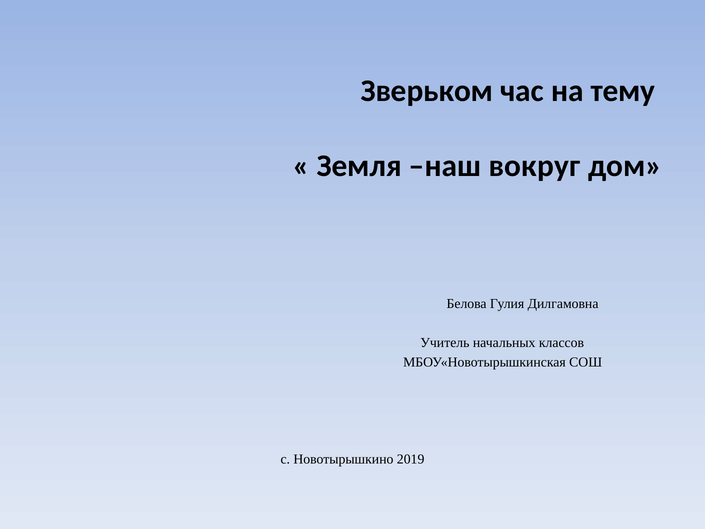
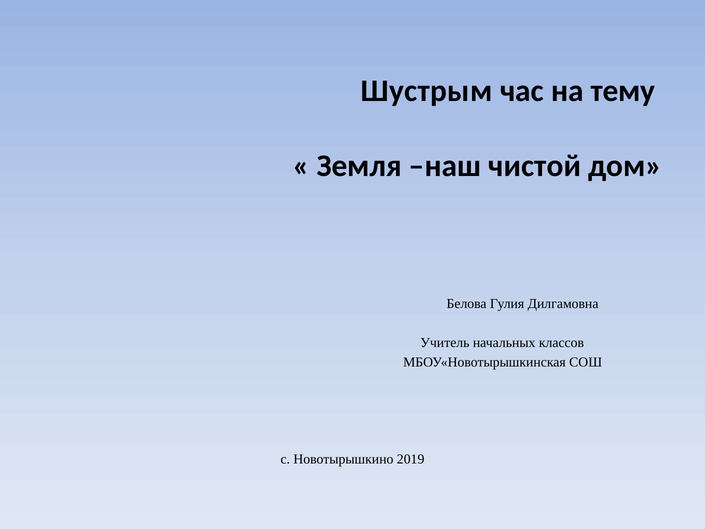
Зверьком: Зверьком -> Шустрым (427, 91)
вокруг: вокруг -> чистой (535, 166)
